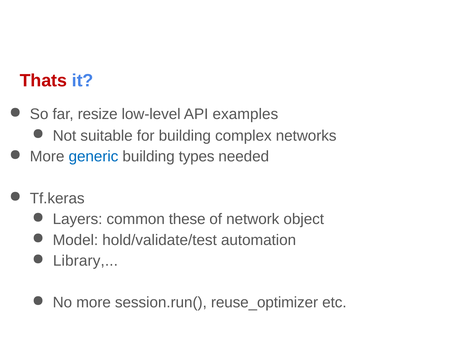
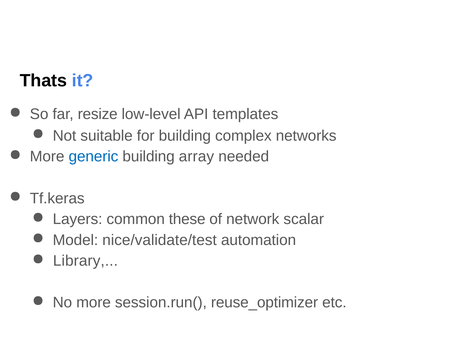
Thats colour: red -> black (43, 81)
examples: examples -> templates (245, 114)
types: types -> array (196, 156)
object: object -> scalar (304, 219)
hold/validate/test: hold/validate/test -> nice/validate/test (160, 240)
